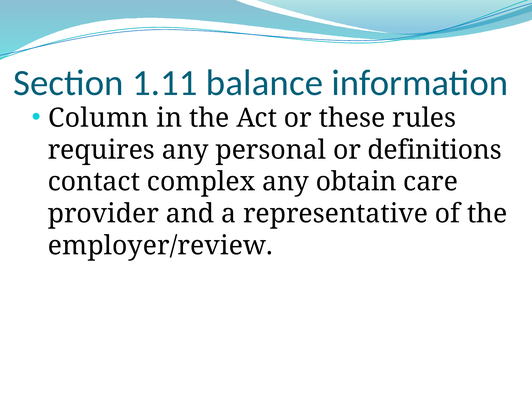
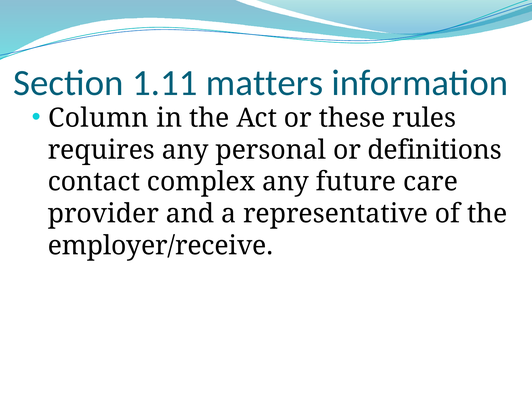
balance: balance -> matters (265, 83)
obtain: obtain -> future (356, 182)
employer/review: employer/review -> employer/receive (160, 246)
